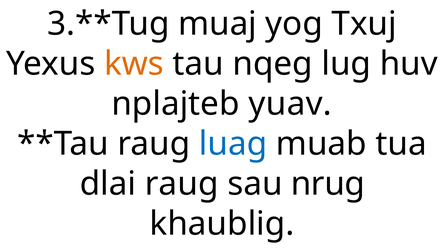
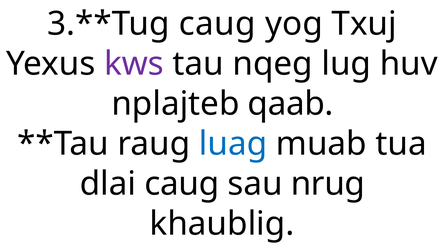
muaj: muaj -> caug (217, 24)
kws colour: orange -> purple (134, 64)
yuav: yuav -> qaab (291, 104)
dlai raug: raug -> caug (182, 184)
